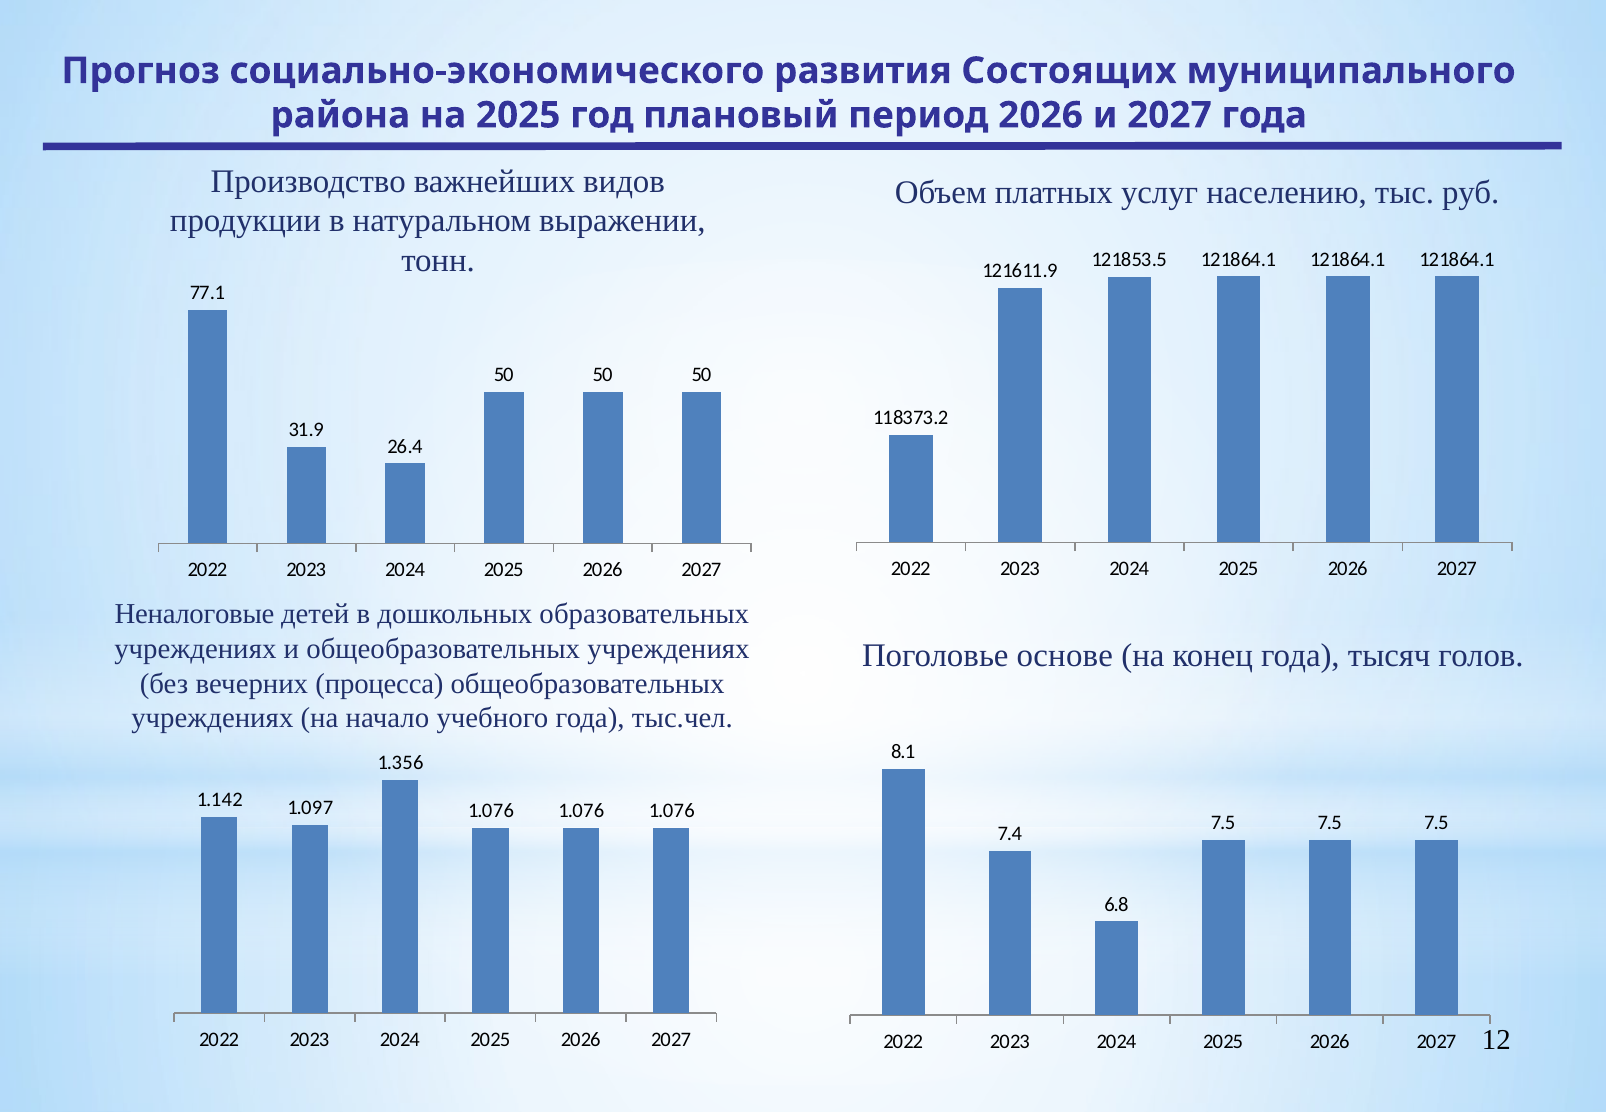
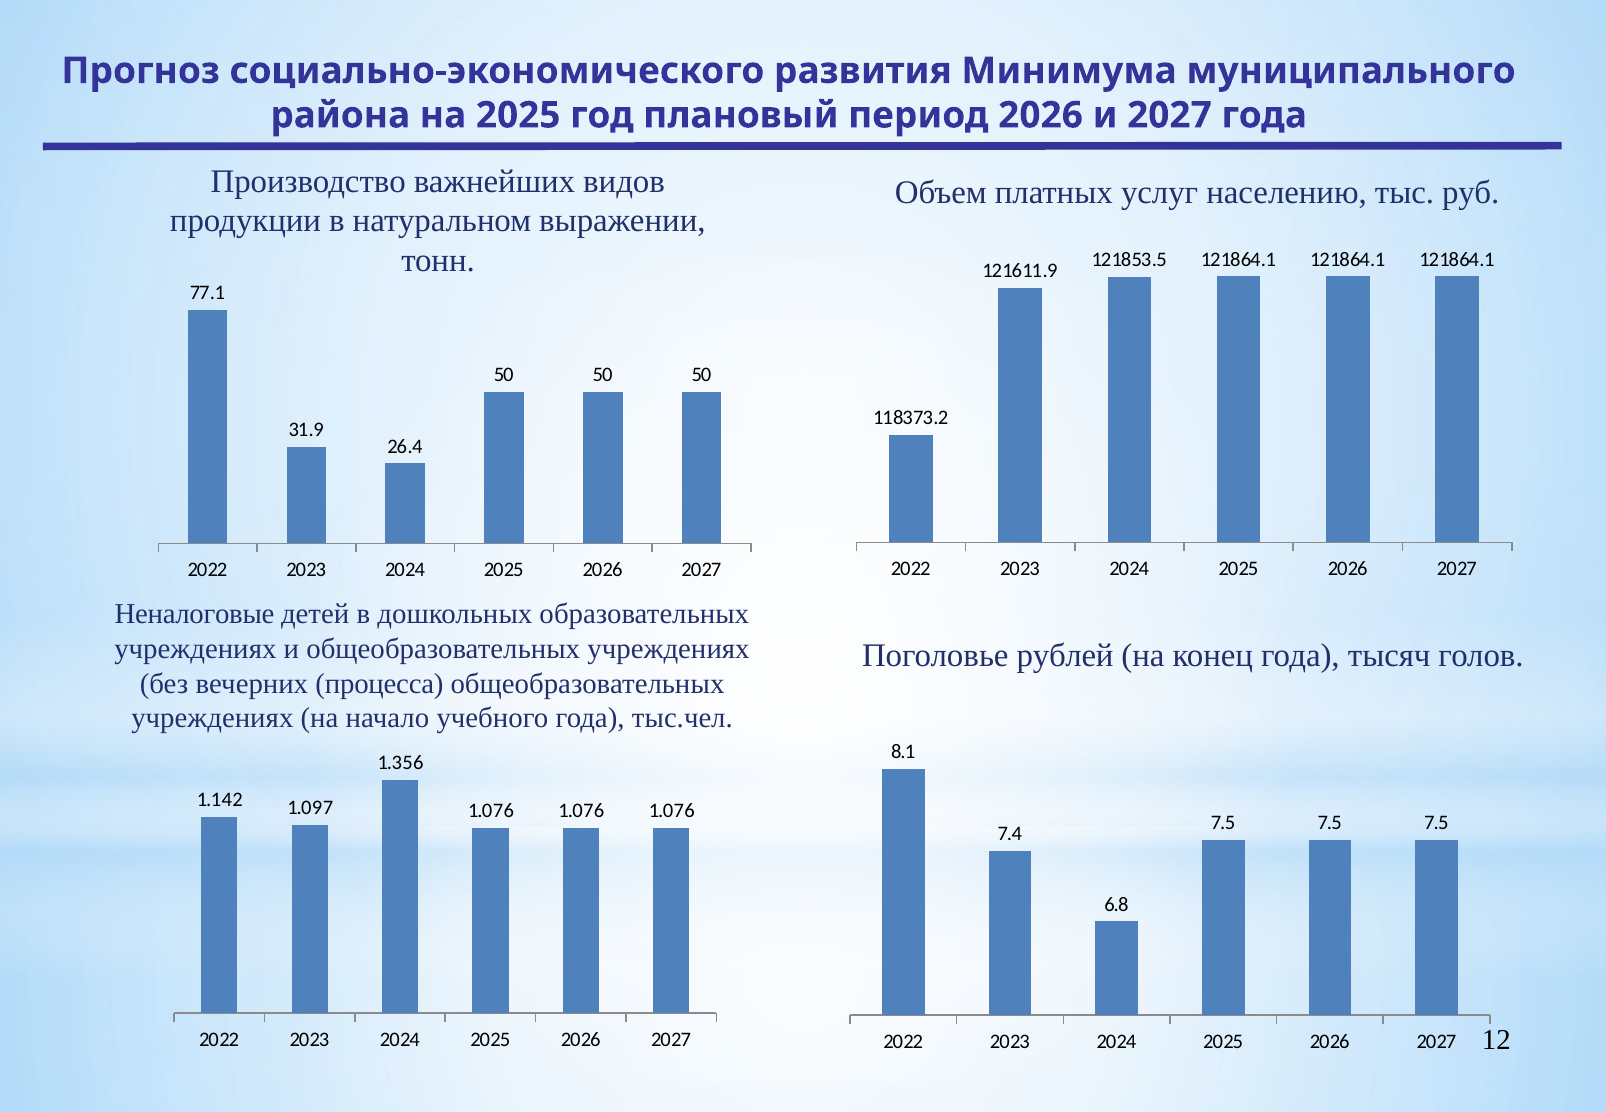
Состоящих: Состоящих -> Минимума (1069, 71)
основе: основе -> рублей (1065, 655)
